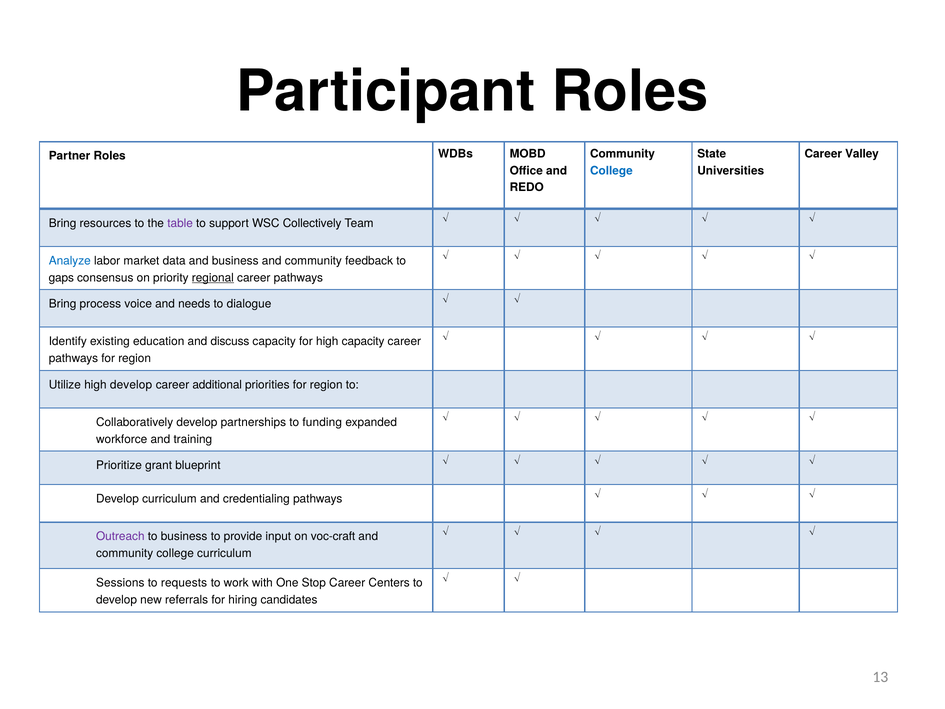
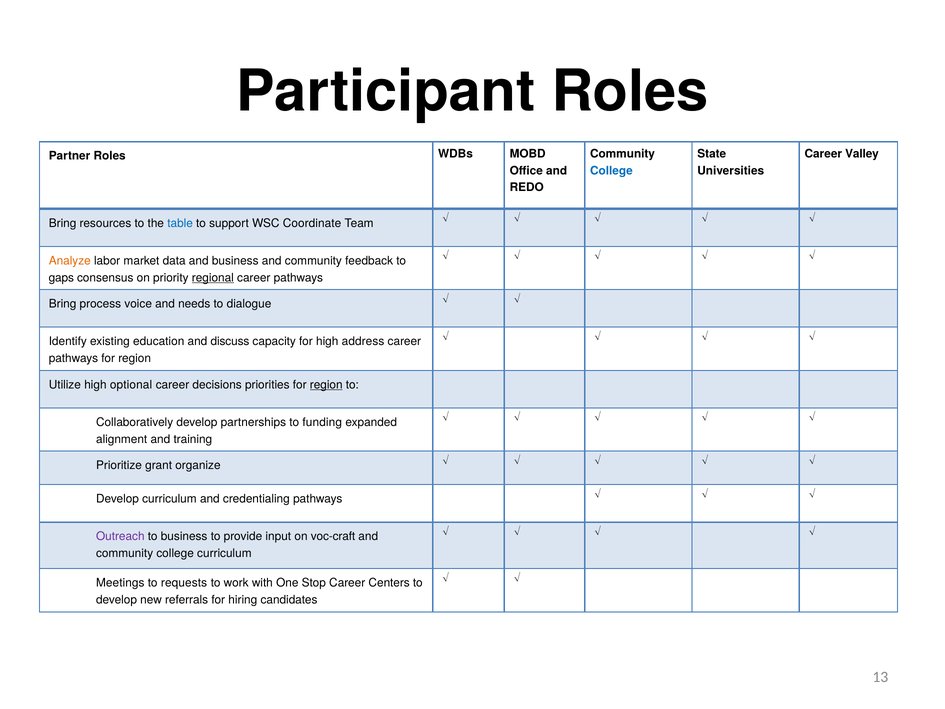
table colour: purple -> blue (180, 223)
Collectively: Collectively -> Coordinate (312, 223)
Analyze colour: blue -> orange (70, 261)
high capacity: capacity -> address (363, 341)
high develop: develop -> optional (131, 385)
additional: additional -> decisions (217, 385)
region underline: none -> present (326, 385)
workforce: workforce -> alignment (122, 439)
blueprint: blueprint -> organize (198, 465)
Sessions: Sessions -> Meetings (120, 583)
